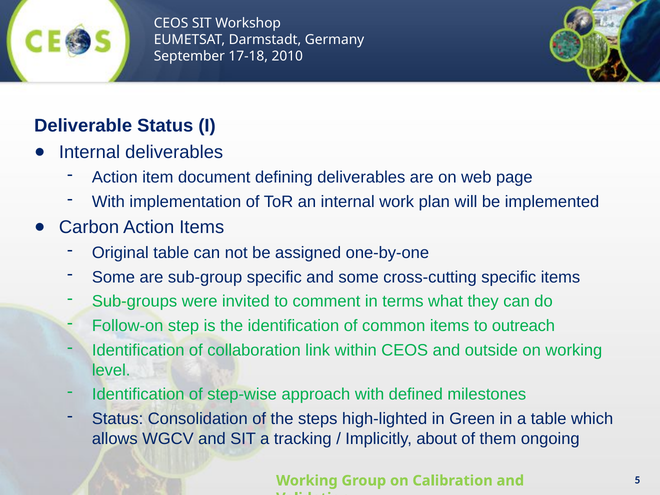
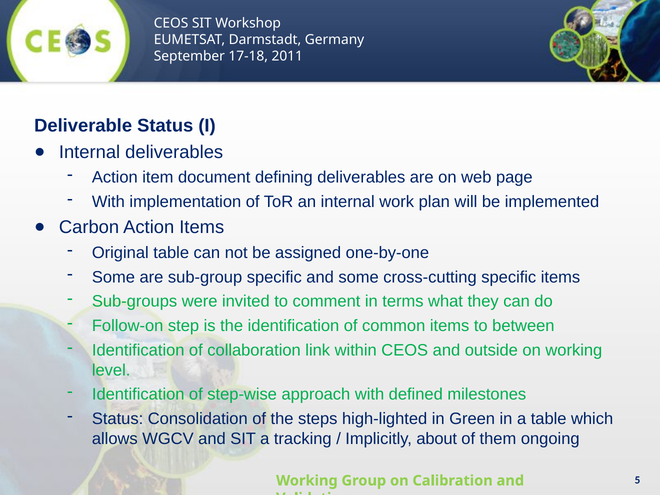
2010: 2010 -> 2011 (287, 56)
outreach: outreach -> between (523, 326)
